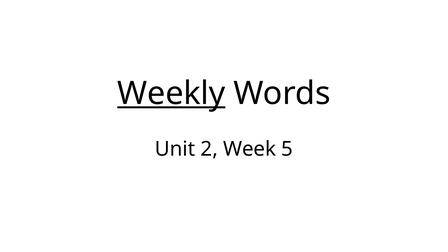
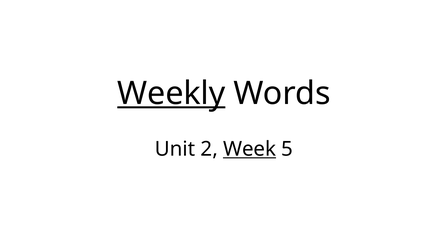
Week underline: none -> present (250, 149)
